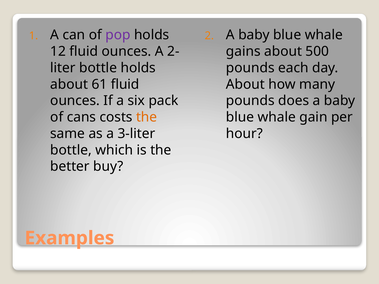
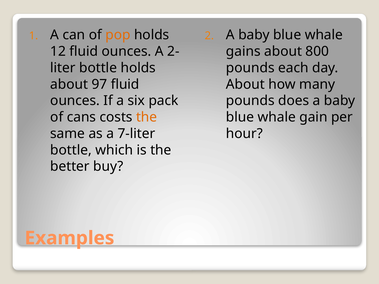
pop colour: purple -> orange (118, 35)
500: 500 -> 800 (317, 51)
61: 61 -> 97 (99, 84)
3-liter: 3-liter -> 7-liter (136, 134)
